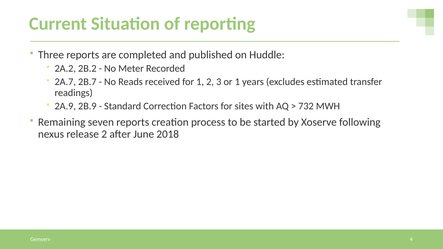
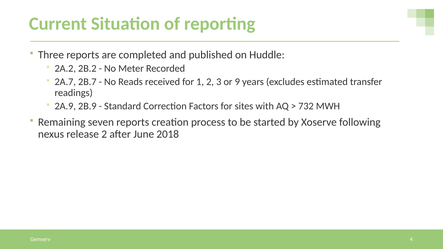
or 1: 1 -> 9 (237, 82)
